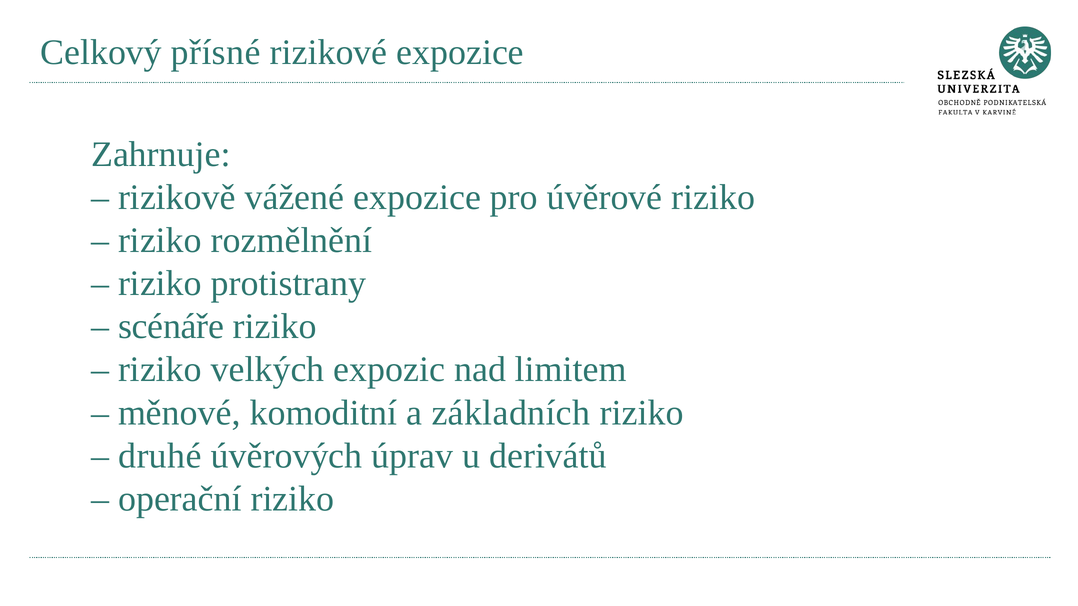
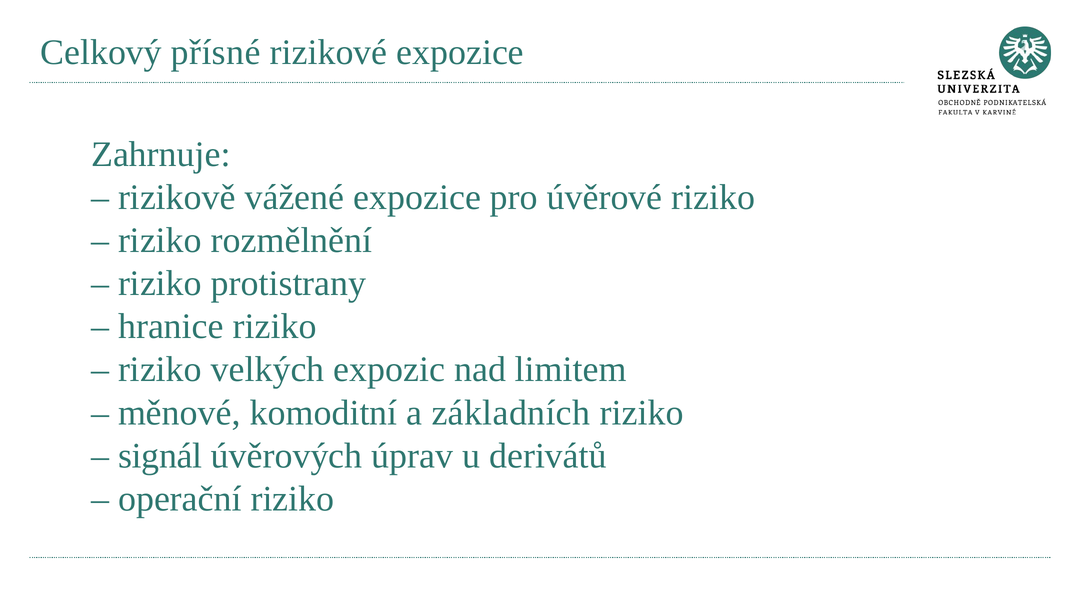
scénáře: scénáře -> hranice (171, 327)
druhé: druhé -> signál (160, 456)
